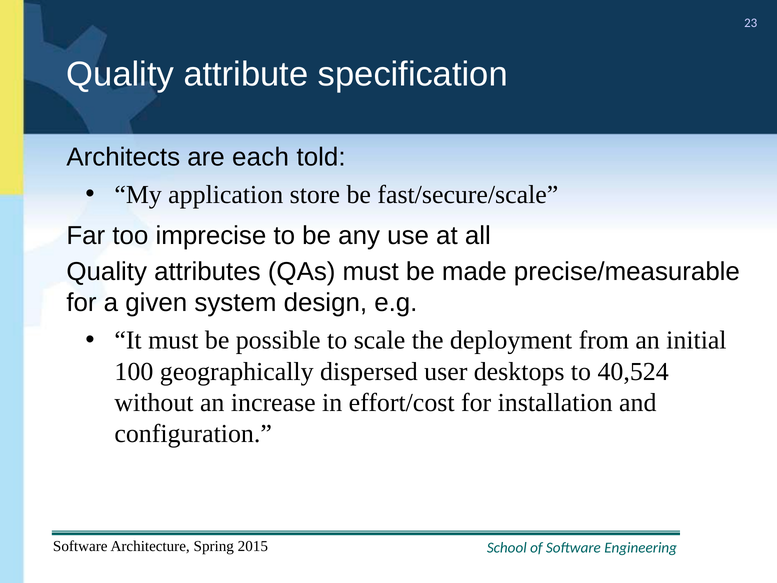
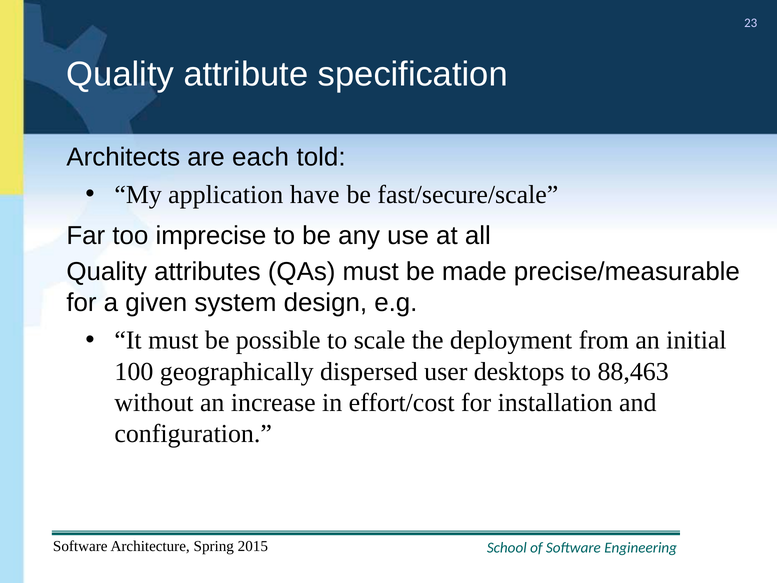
store: store -> have (315, 195)
40,524: 40,524 -> 88,463 (633, 371)
